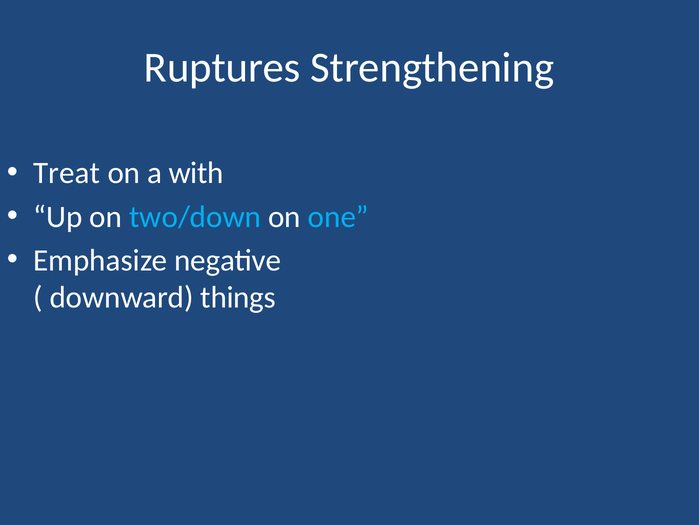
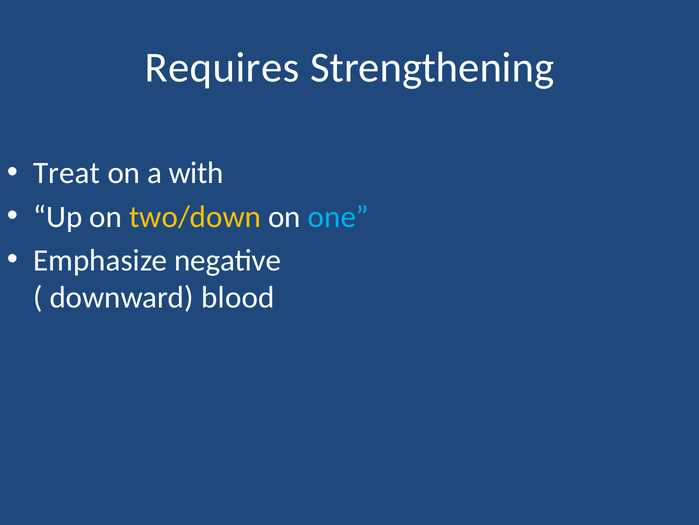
Ruptures: Ruptures -> Requires (222, 68)
two/down colour: light blue -> yellow (195, 216)
things: things -> blood (238, 297)
